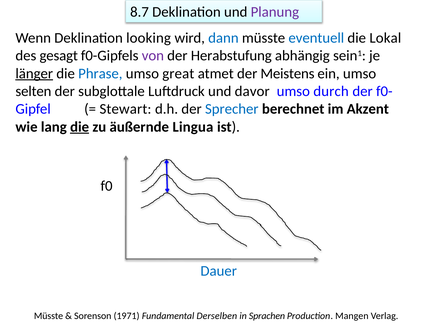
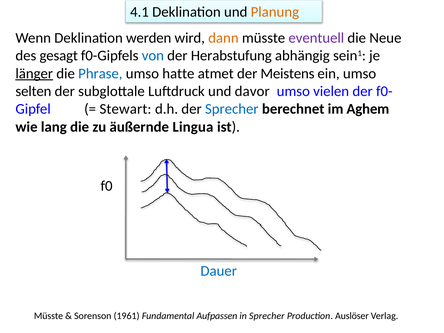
8.7: 8.7 -> 4.1 (140, 12)
Planung colour: purple -> orange (275, 12)
looking: looking -> werden (149, 38)
dann colour: blue -> orange (223, 38)
eventuell colour: blue -> purple (316, 38)
Lokal: Lokal -> Neue (385, 38)
von colour: purple -> blue (153, 56)
great: great -> hatte (178, 74)
durch: durch -> vielen (331, 91)
Akzent: Akzent -> Aghem (368, 109)
die underline: present -> none (80, 127)
1971: 1971 -> 1961 (127, 316)
Derselben: Derselben -> Aufpassen (217, 316)
in Sprachen: Sprachen -> Sprecher (267, 316)
Mangen: Mangen -> Auslöser (352, 316)
